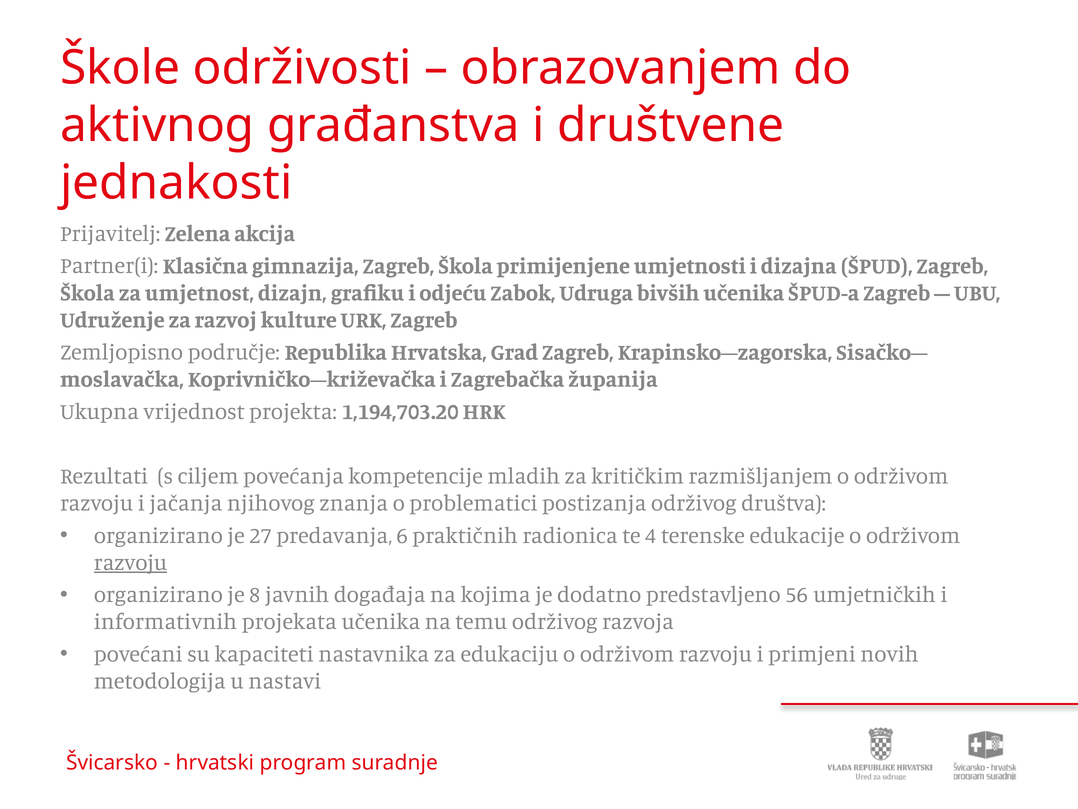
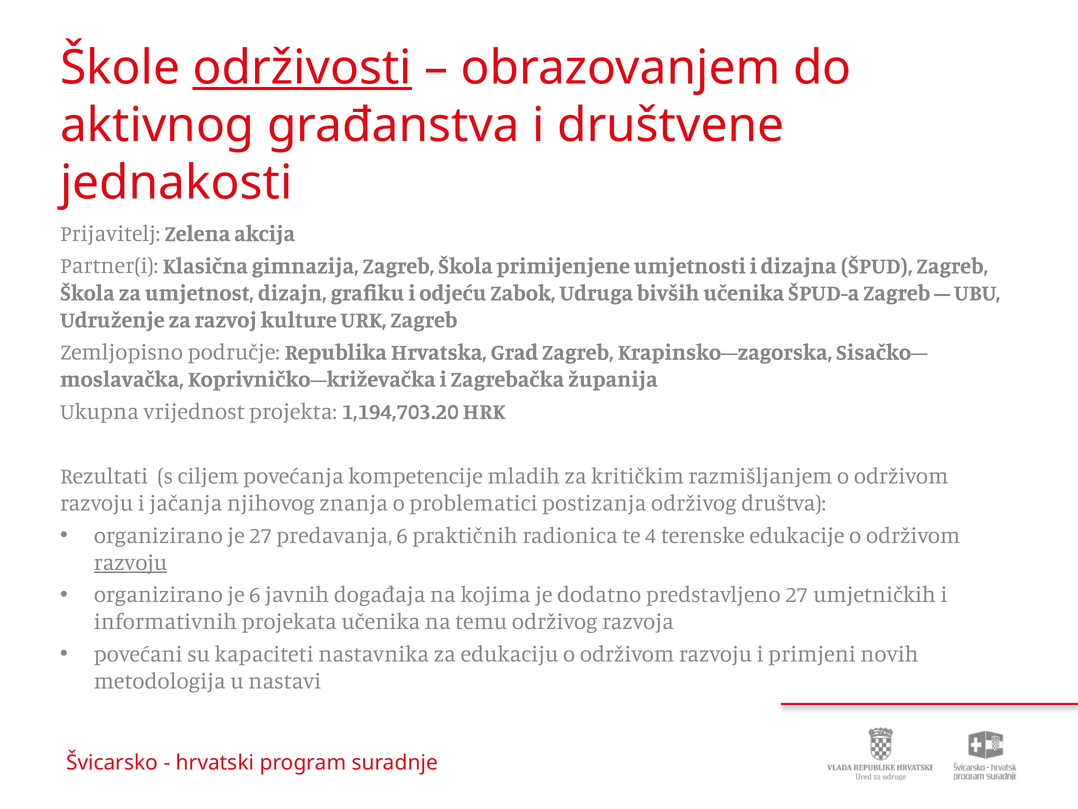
održivosti underline: none -> present (302, 68)
je 8: 8 -> 6 (255, 595)
predstavljeno 56: 56 -> 27 (797, 595)
